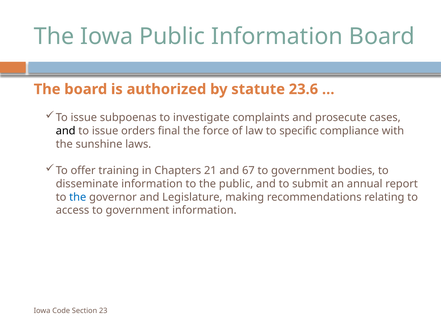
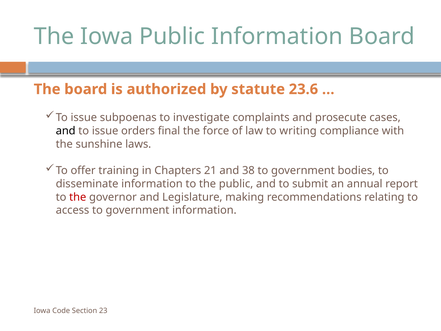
specific: specific -> writing (298, 131)
67: 67 -> 38 (248, 171)
the colour: blue -> red (78, 197)
